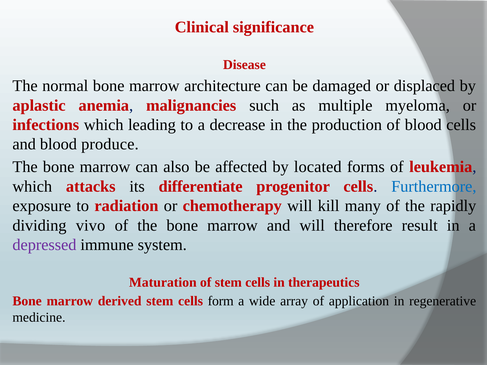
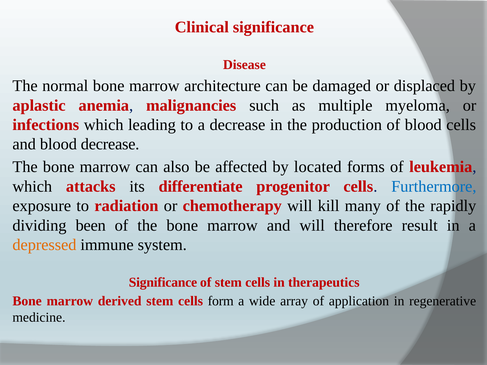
blood produce: produce -> decrease (110, 144)
vivo: vivo -> been (91, 226)
depressed colour: purple -> orange (44, 245)
Maturation: Maturation -> Significance (163, 282)
